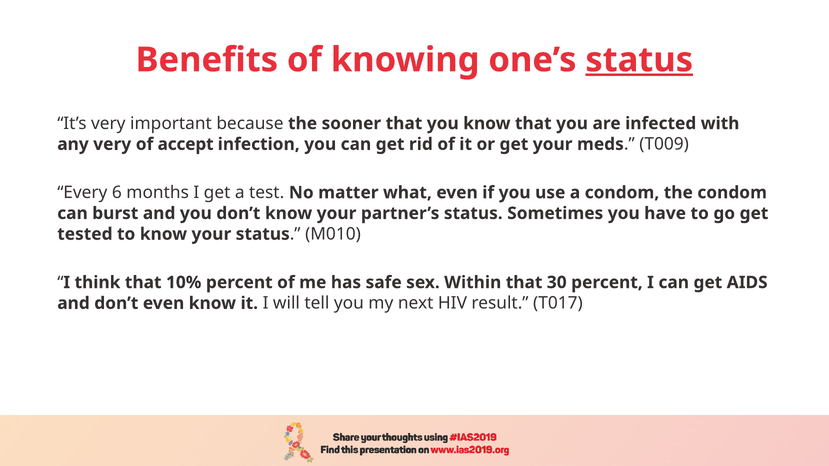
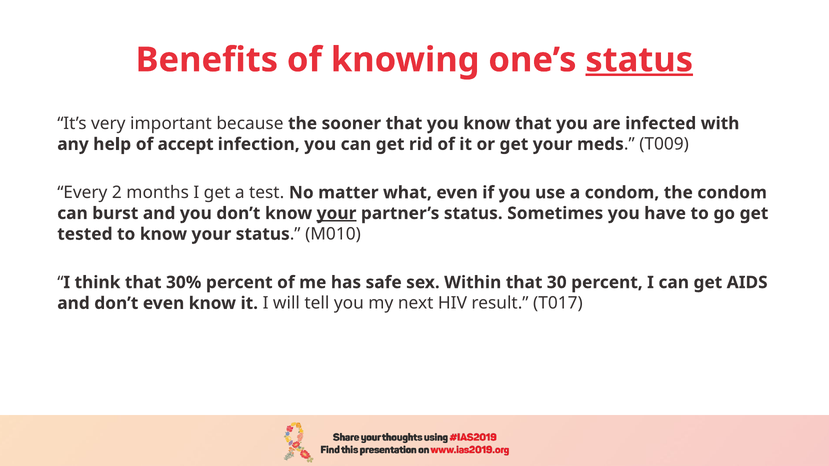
any very: very -> help (112, 144)
6: 6 -> 2 (117, 193)
your underline: none -> present (337, 213)
10%: 10% -> 30% (184, 283)
